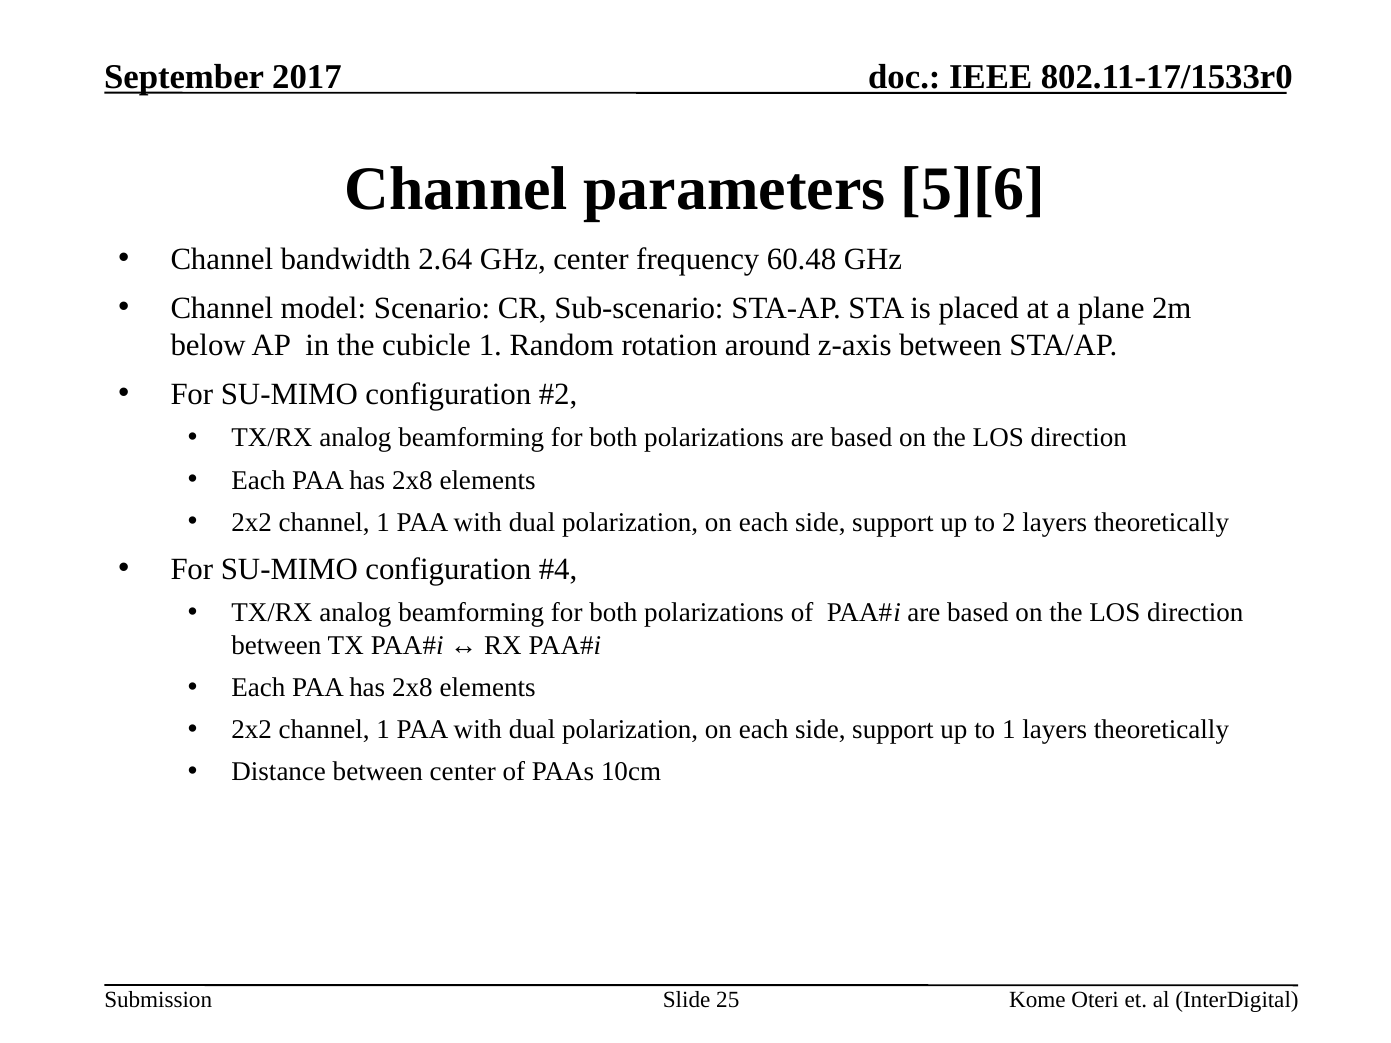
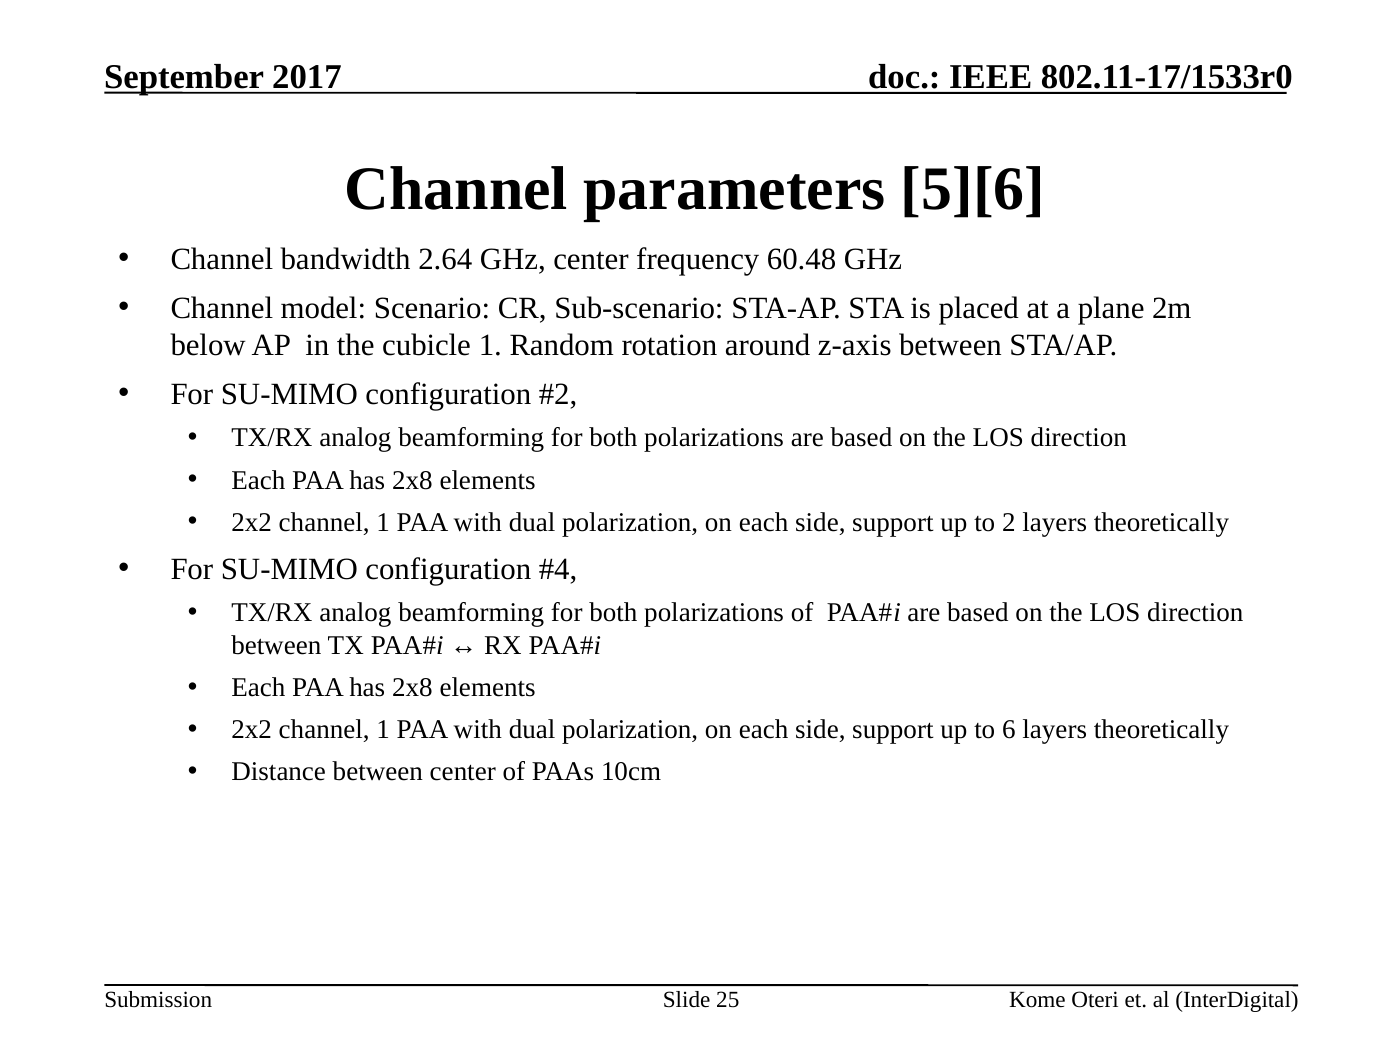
to 1: 1 -> 6 (1009, 730)
